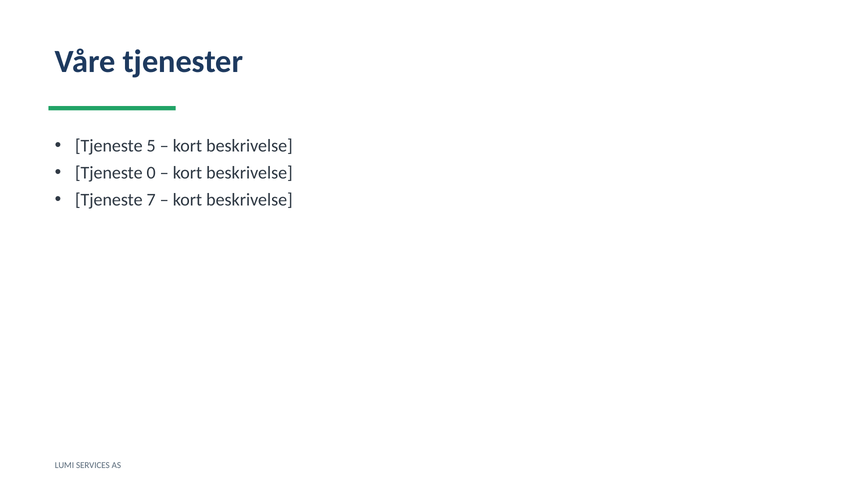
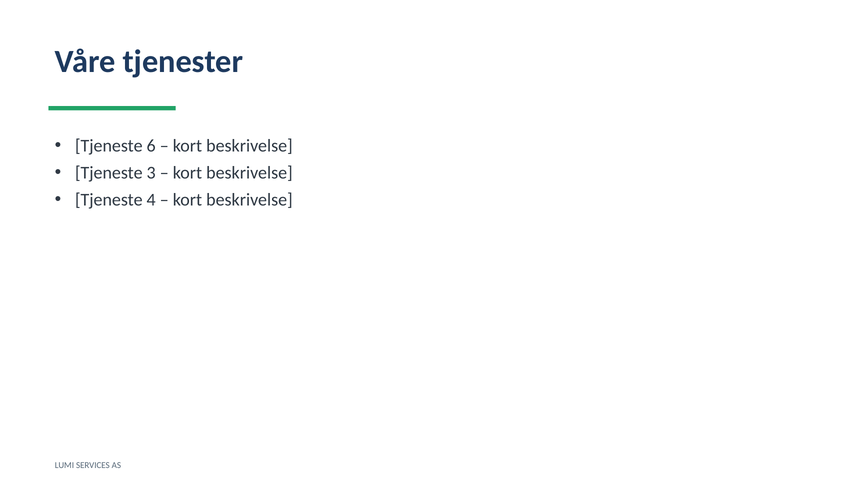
5: 5 -> 6 (151, 146)
0: 0 -> 3 (151, 173)
7: 7 -> 4 (151, 200)
